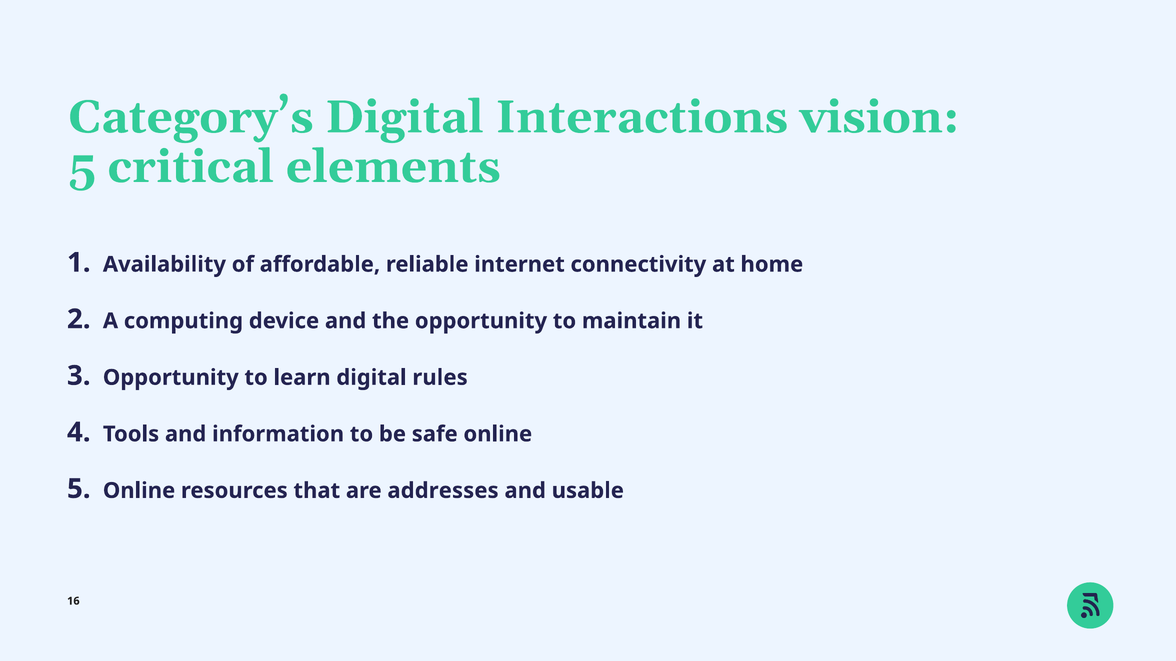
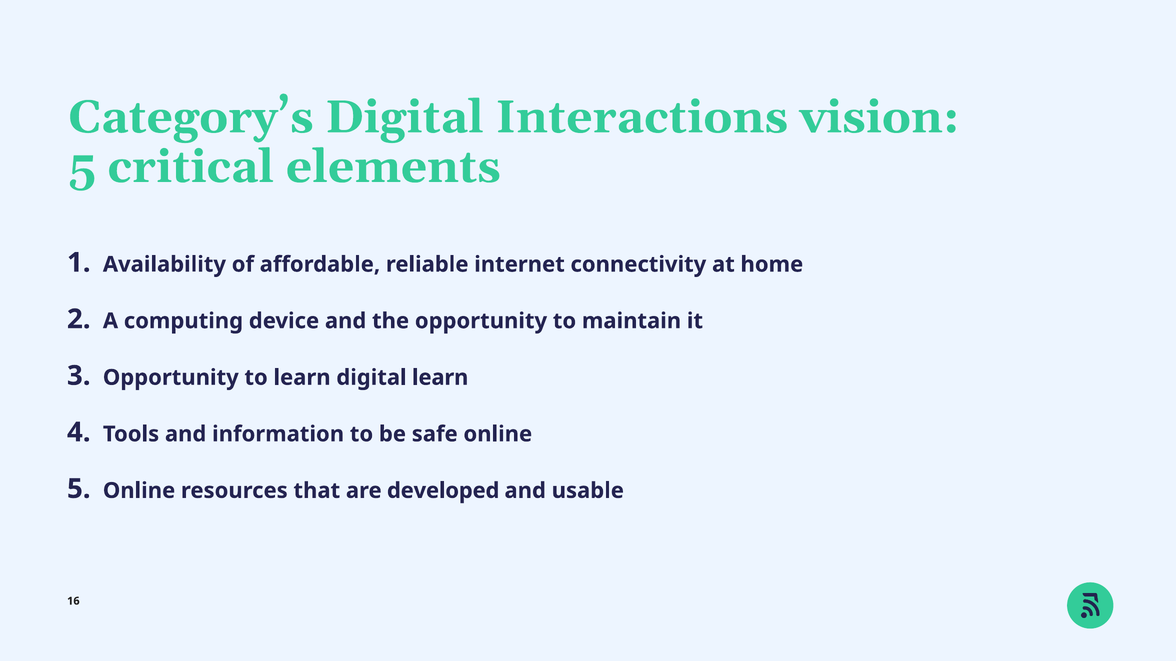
digital rules: rules -> learn (440, 378)
addresses: addresses -> developed (443, 491)
